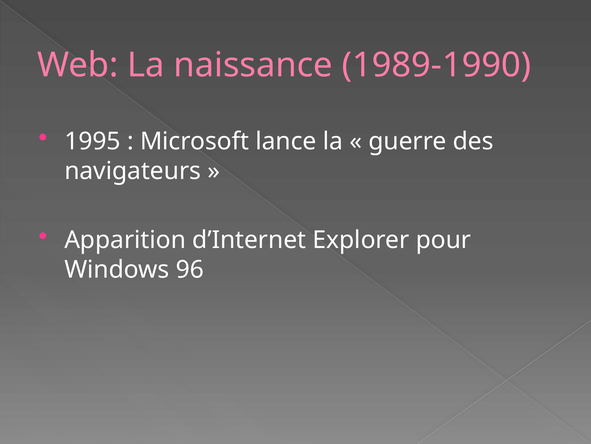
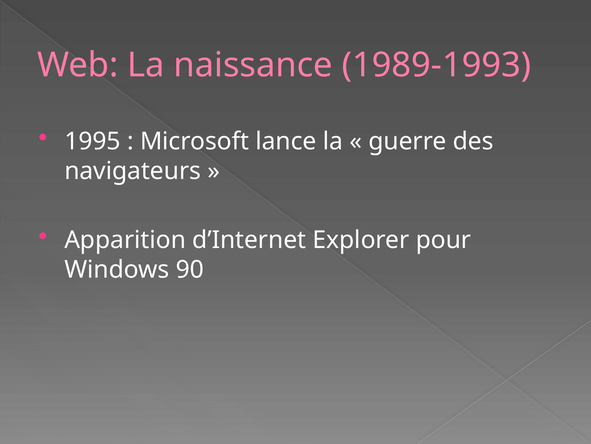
1989-1990: 1989-1990 -> 1989-1993 (437, 65)
96: 96 -> 90 (190, 269)
